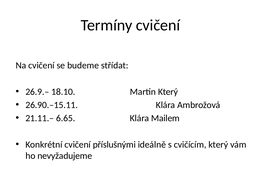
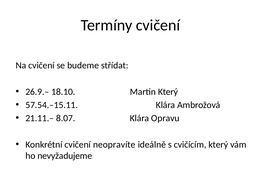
26.90.–15.11: 26.90.–15.11 -> 57.54.–15.11 (52, 105)
6.65: 6.65 -> 8.07 (66, 118)
Mailem: Mailem -> Opravu (165, 118)
příslušnými: příslušnými -> neopravíte (114, 144)
